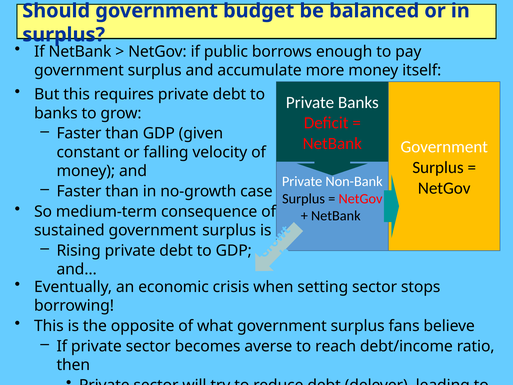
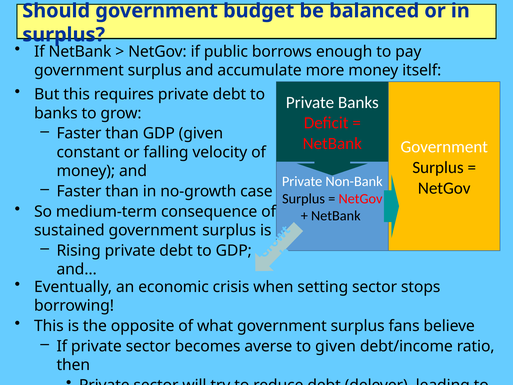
to reach: reach -> given (336, 346)
